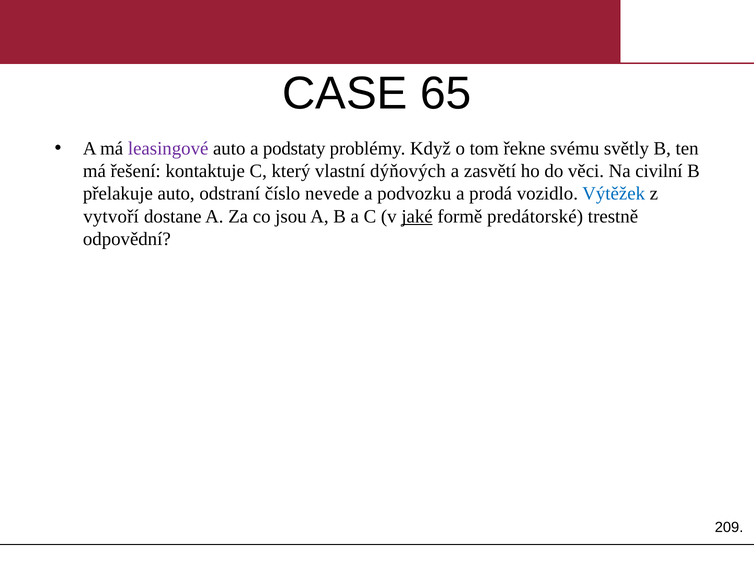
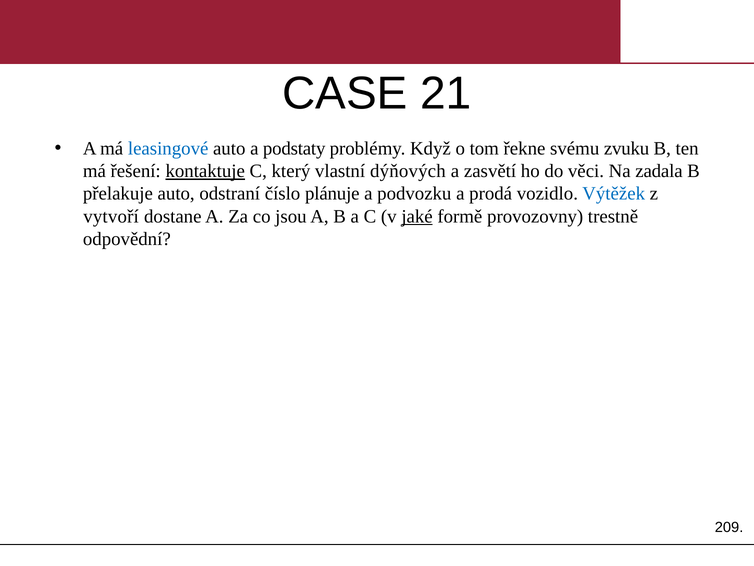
65: 65 -> 21 (446, 94)
leasingové colour: purple -> blue (168, 148)
světly: světly -> zvuku (627, 148)
kontaktuje underline: none -> present (205, 171)
civilní: civilní -> zadala (659, 171)
nevede: nevede -> plánuje (332, 194)
predátorské: predátorské -> provozovny (535, 216)
